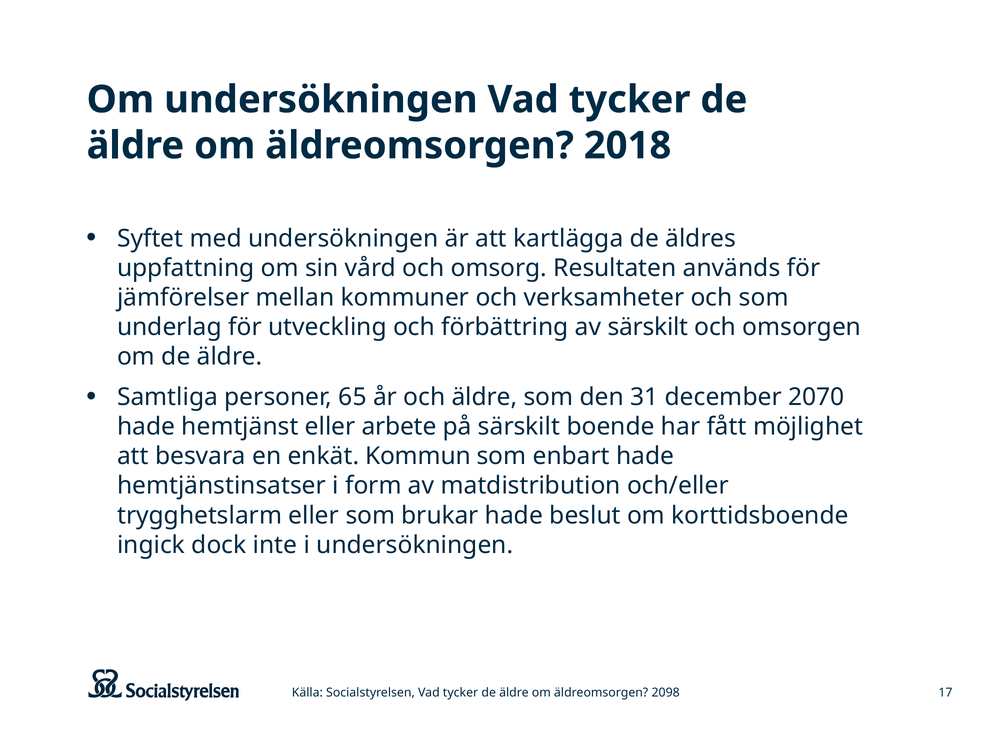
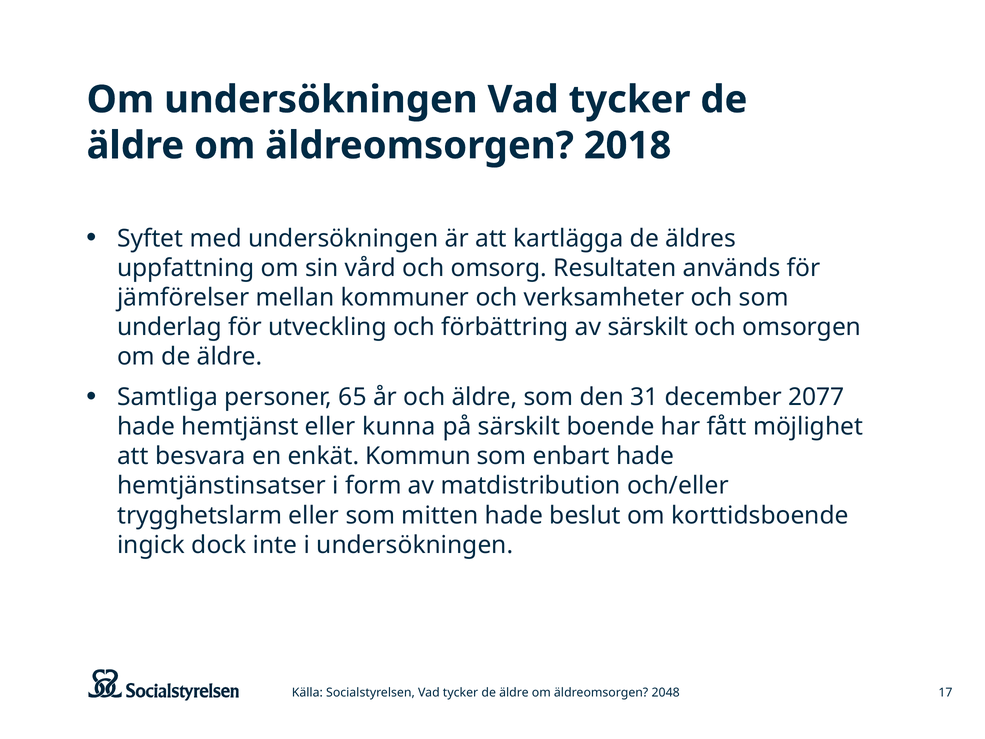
2070: 2070 -> 2077 (816, 397)
arbete: arbete -> kunna (399, 427)
brukar: brukar -> mitten (440, 515)
2098: 2098 -> 2048 (666, 692)
